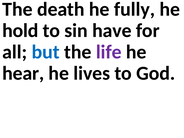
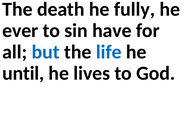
hold: hold -> ever (20, 31)
life colour: purple -> blue (109, 52)
hear: hear -> until (23, 73)
